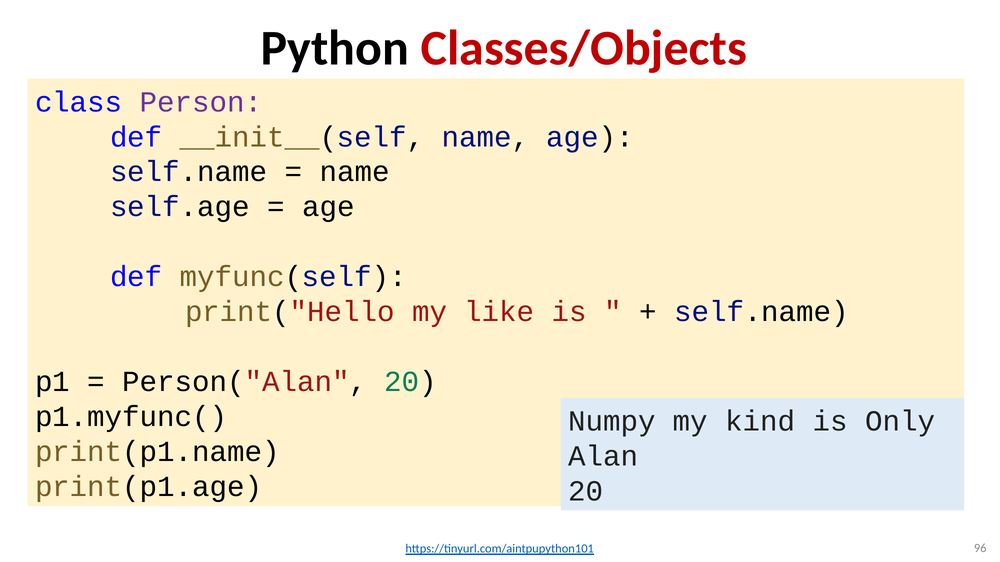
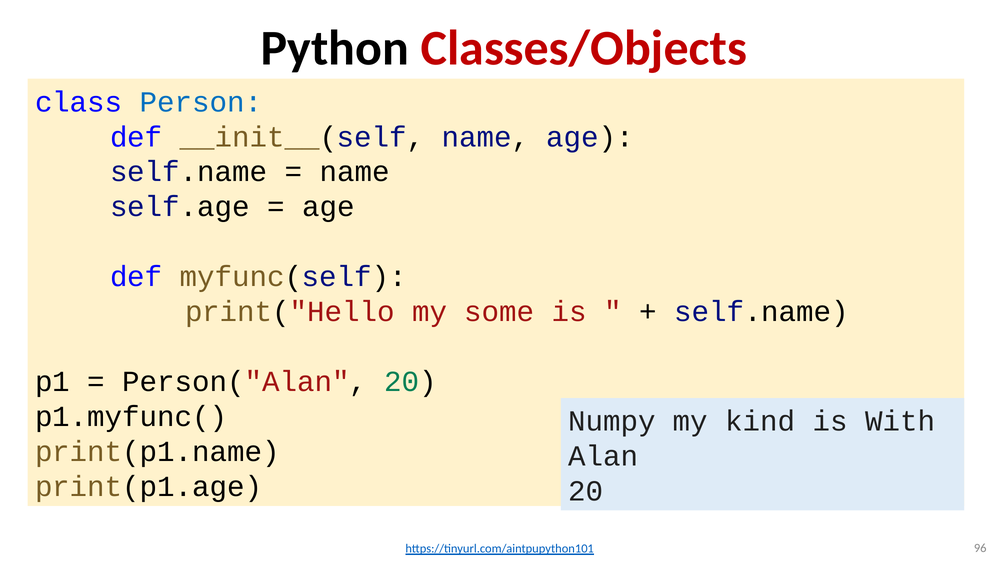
Person colour: purple -> blue (201, 102)
like: like -> some (499, 312)
Only: Only -> With (900, 422)
